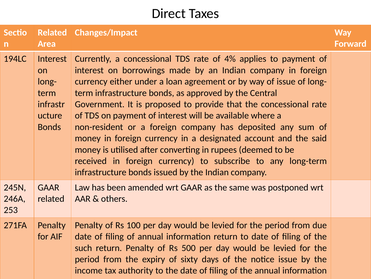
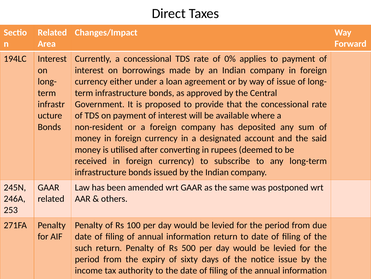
4%: 4% -> 0% (230, 59)
